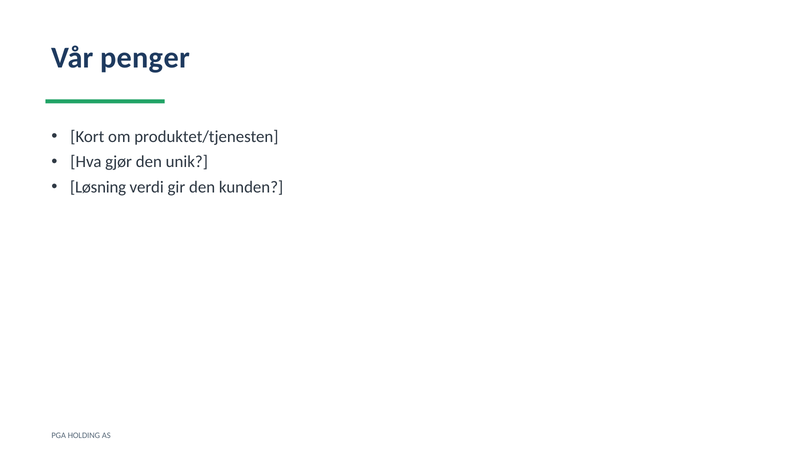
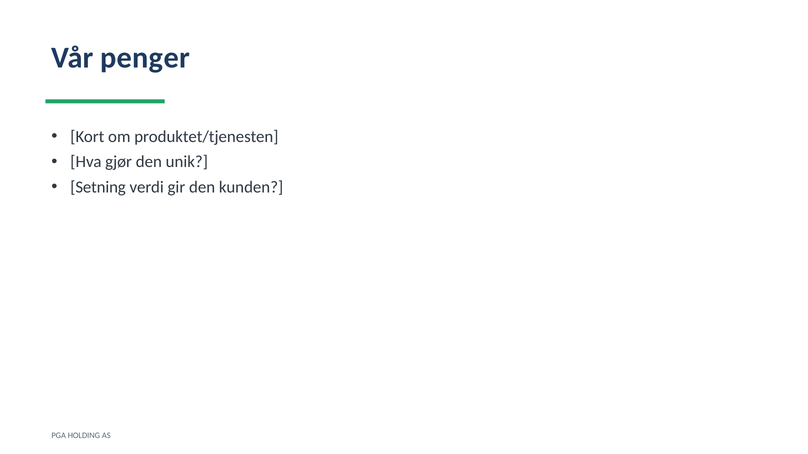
Løsning: Løsning -> Setning (98, 187)
